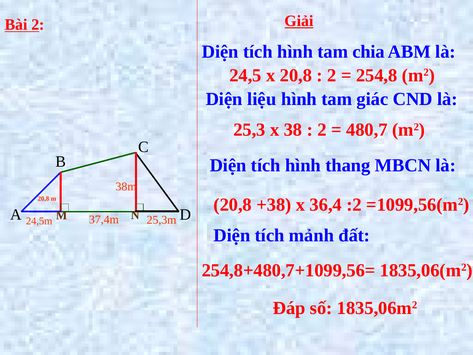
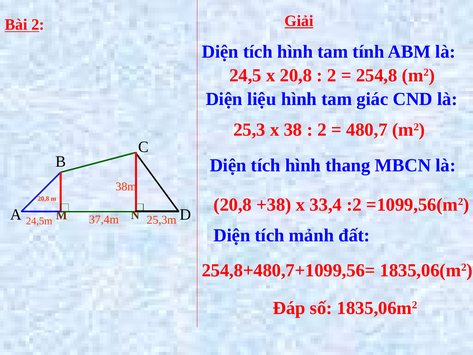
chia: chia -> tính (368, 52)
36,4: 36,4 -> 33,4 (326, 205)
